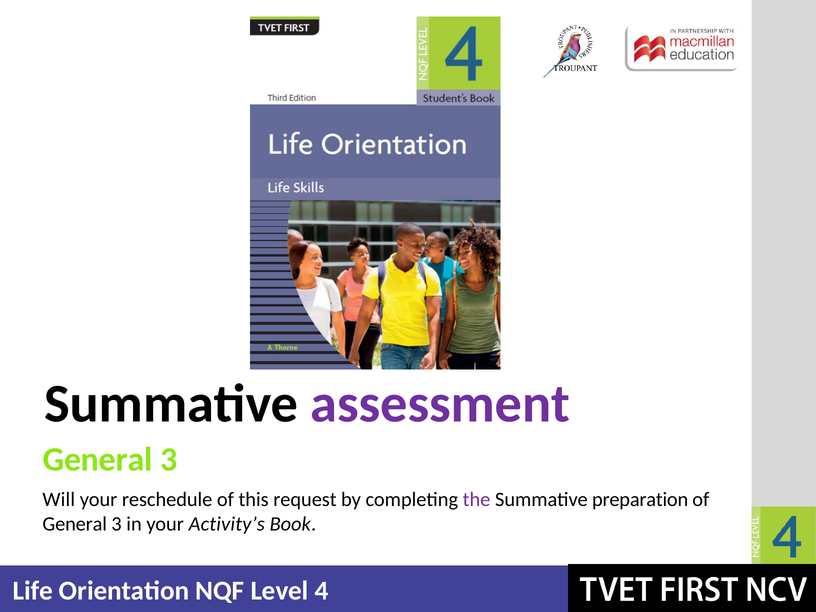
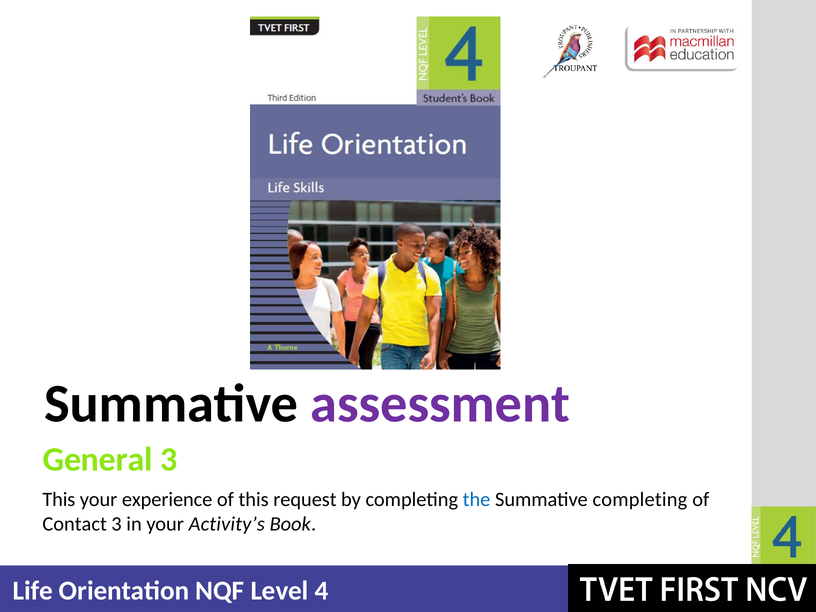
Will: Will -> This (59, 500)
reschedule: reschedule -> experience (167, 500)
the colour: purple -> blue (477, 500)
Summative preparation: preparation -> completing (640, 500)
General: General -> Contact (75, 524)
